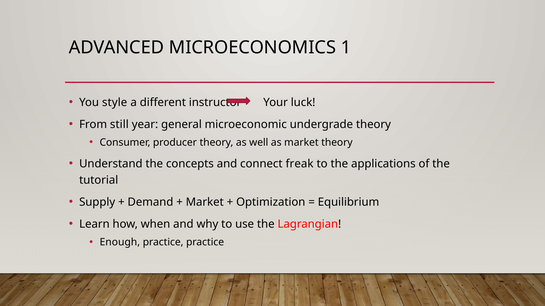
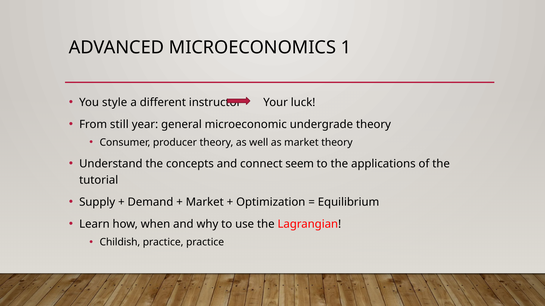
freak: freak -> seem (300, 164)
Enough: Enough -> Childish (120, 243)
